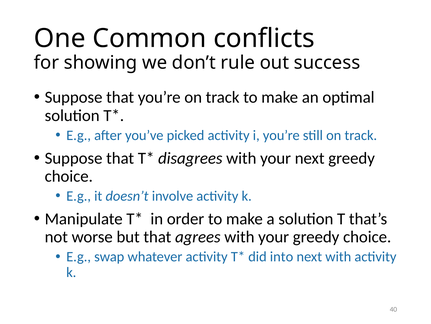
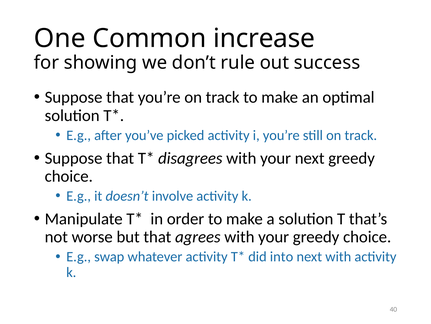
conflicts: conflicts -> increase (264, 38)
